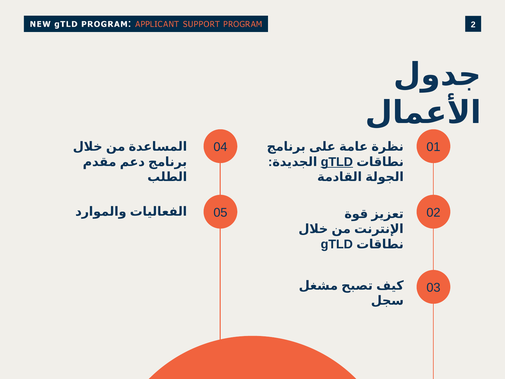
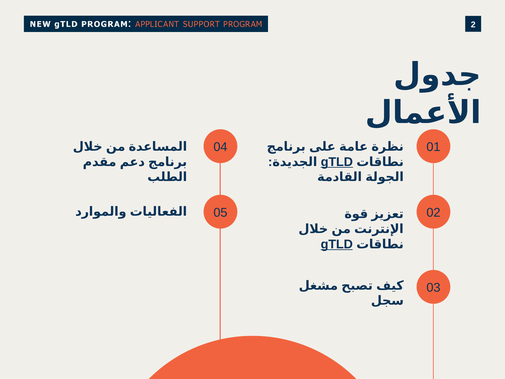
gTLD underline: none -> present (337, 244)
